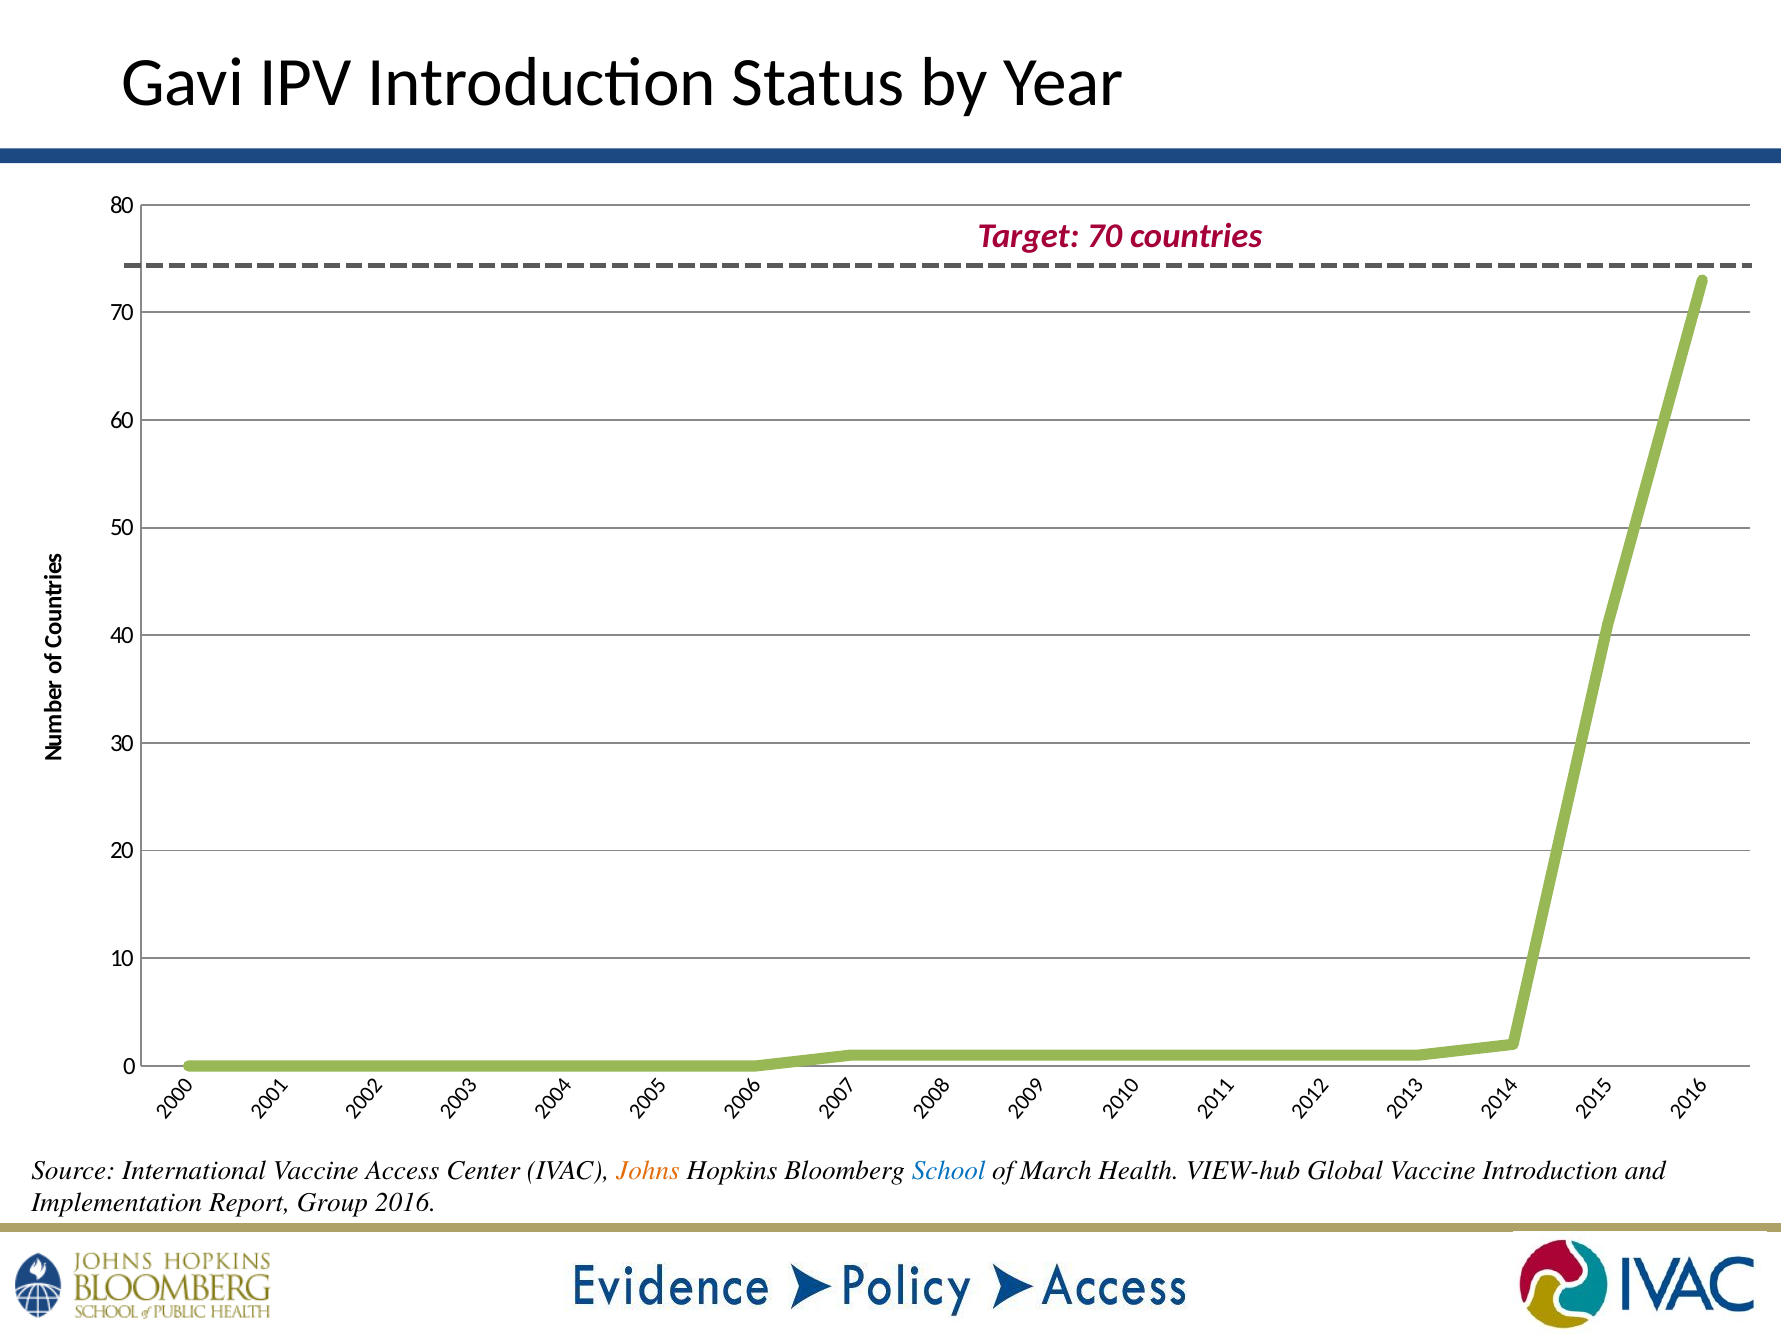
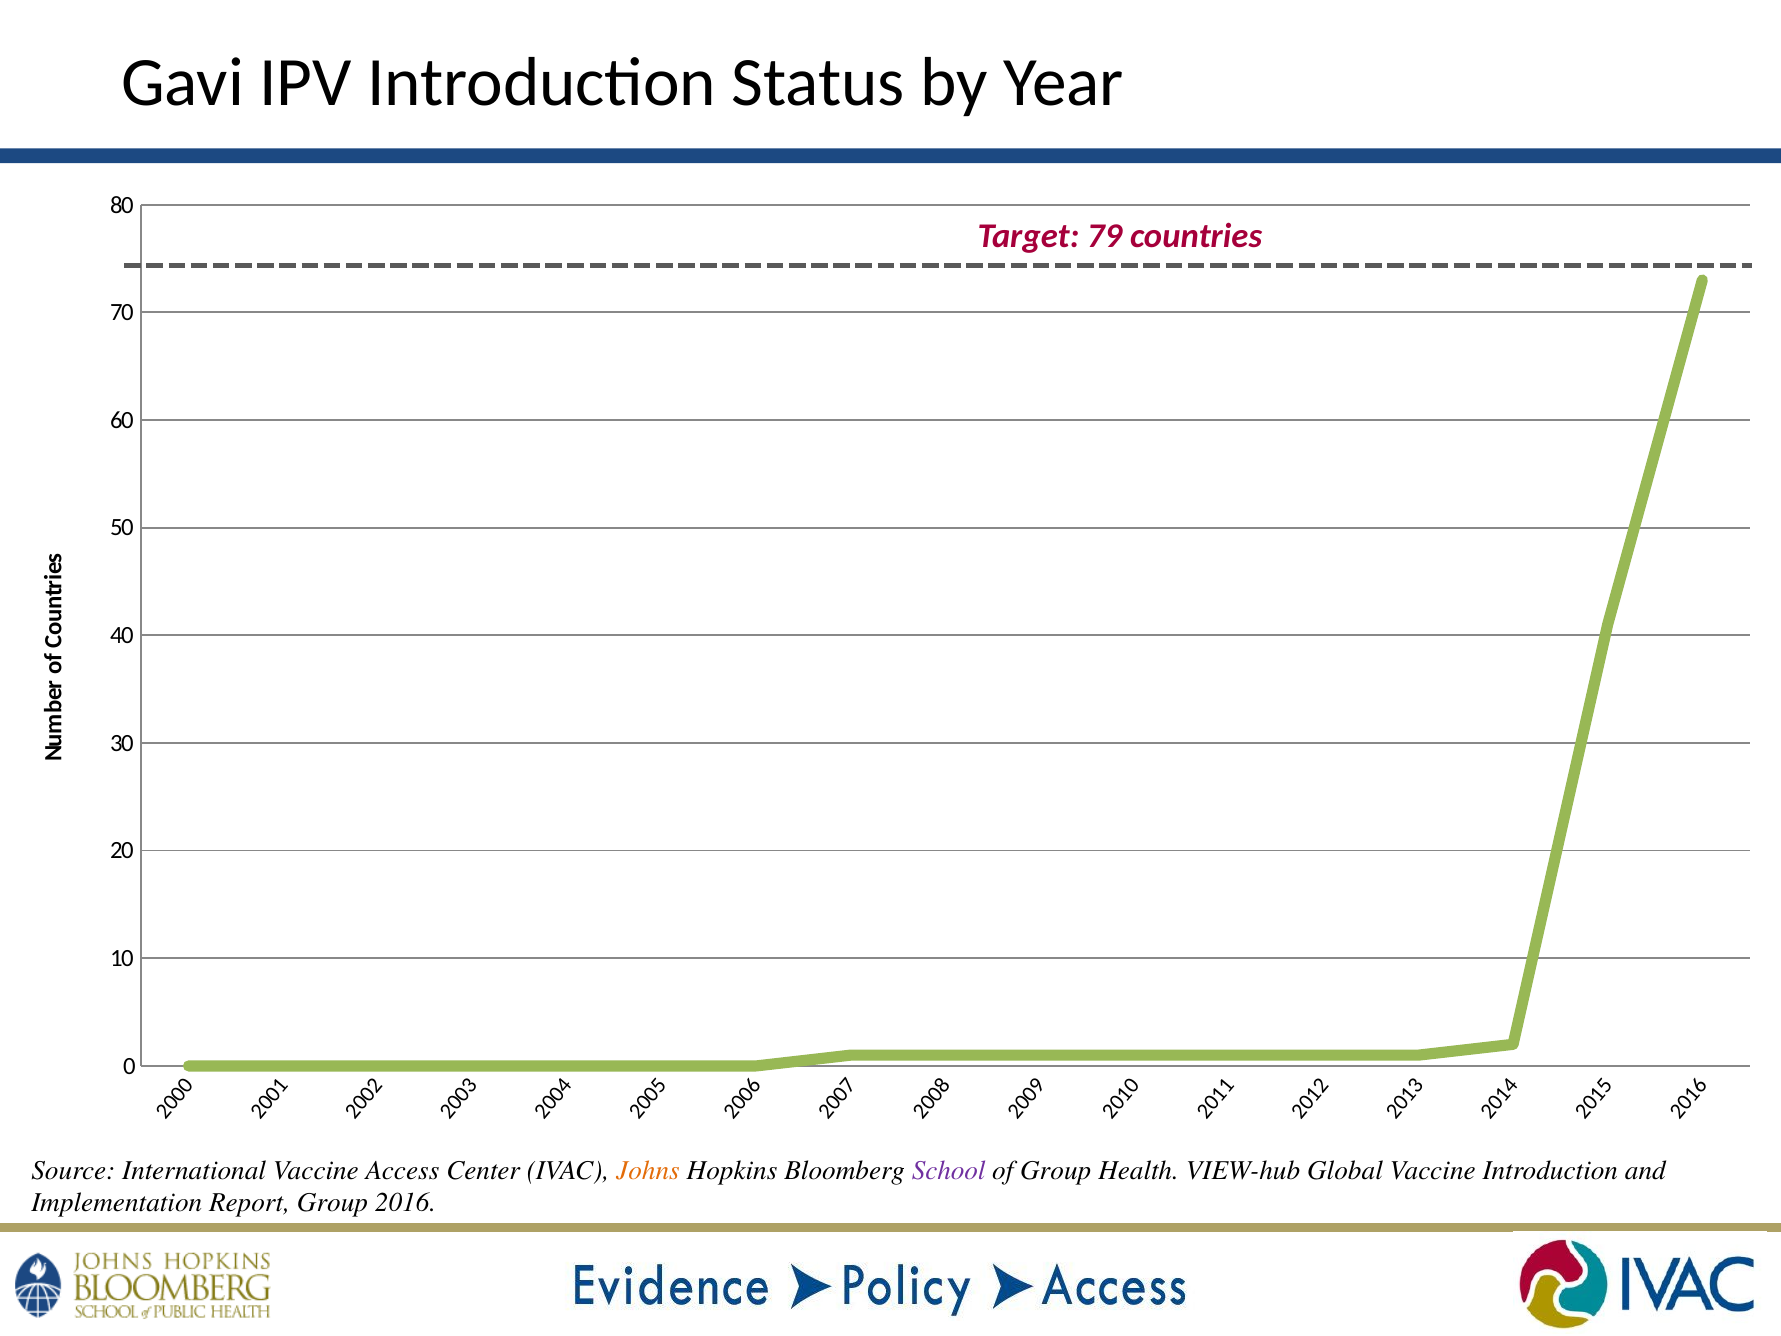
Target 70: 70 -> 79 (1105, 236)
School colour: blue -> purple (949, 1170)
of March: March -> Group (1056, 1170)
